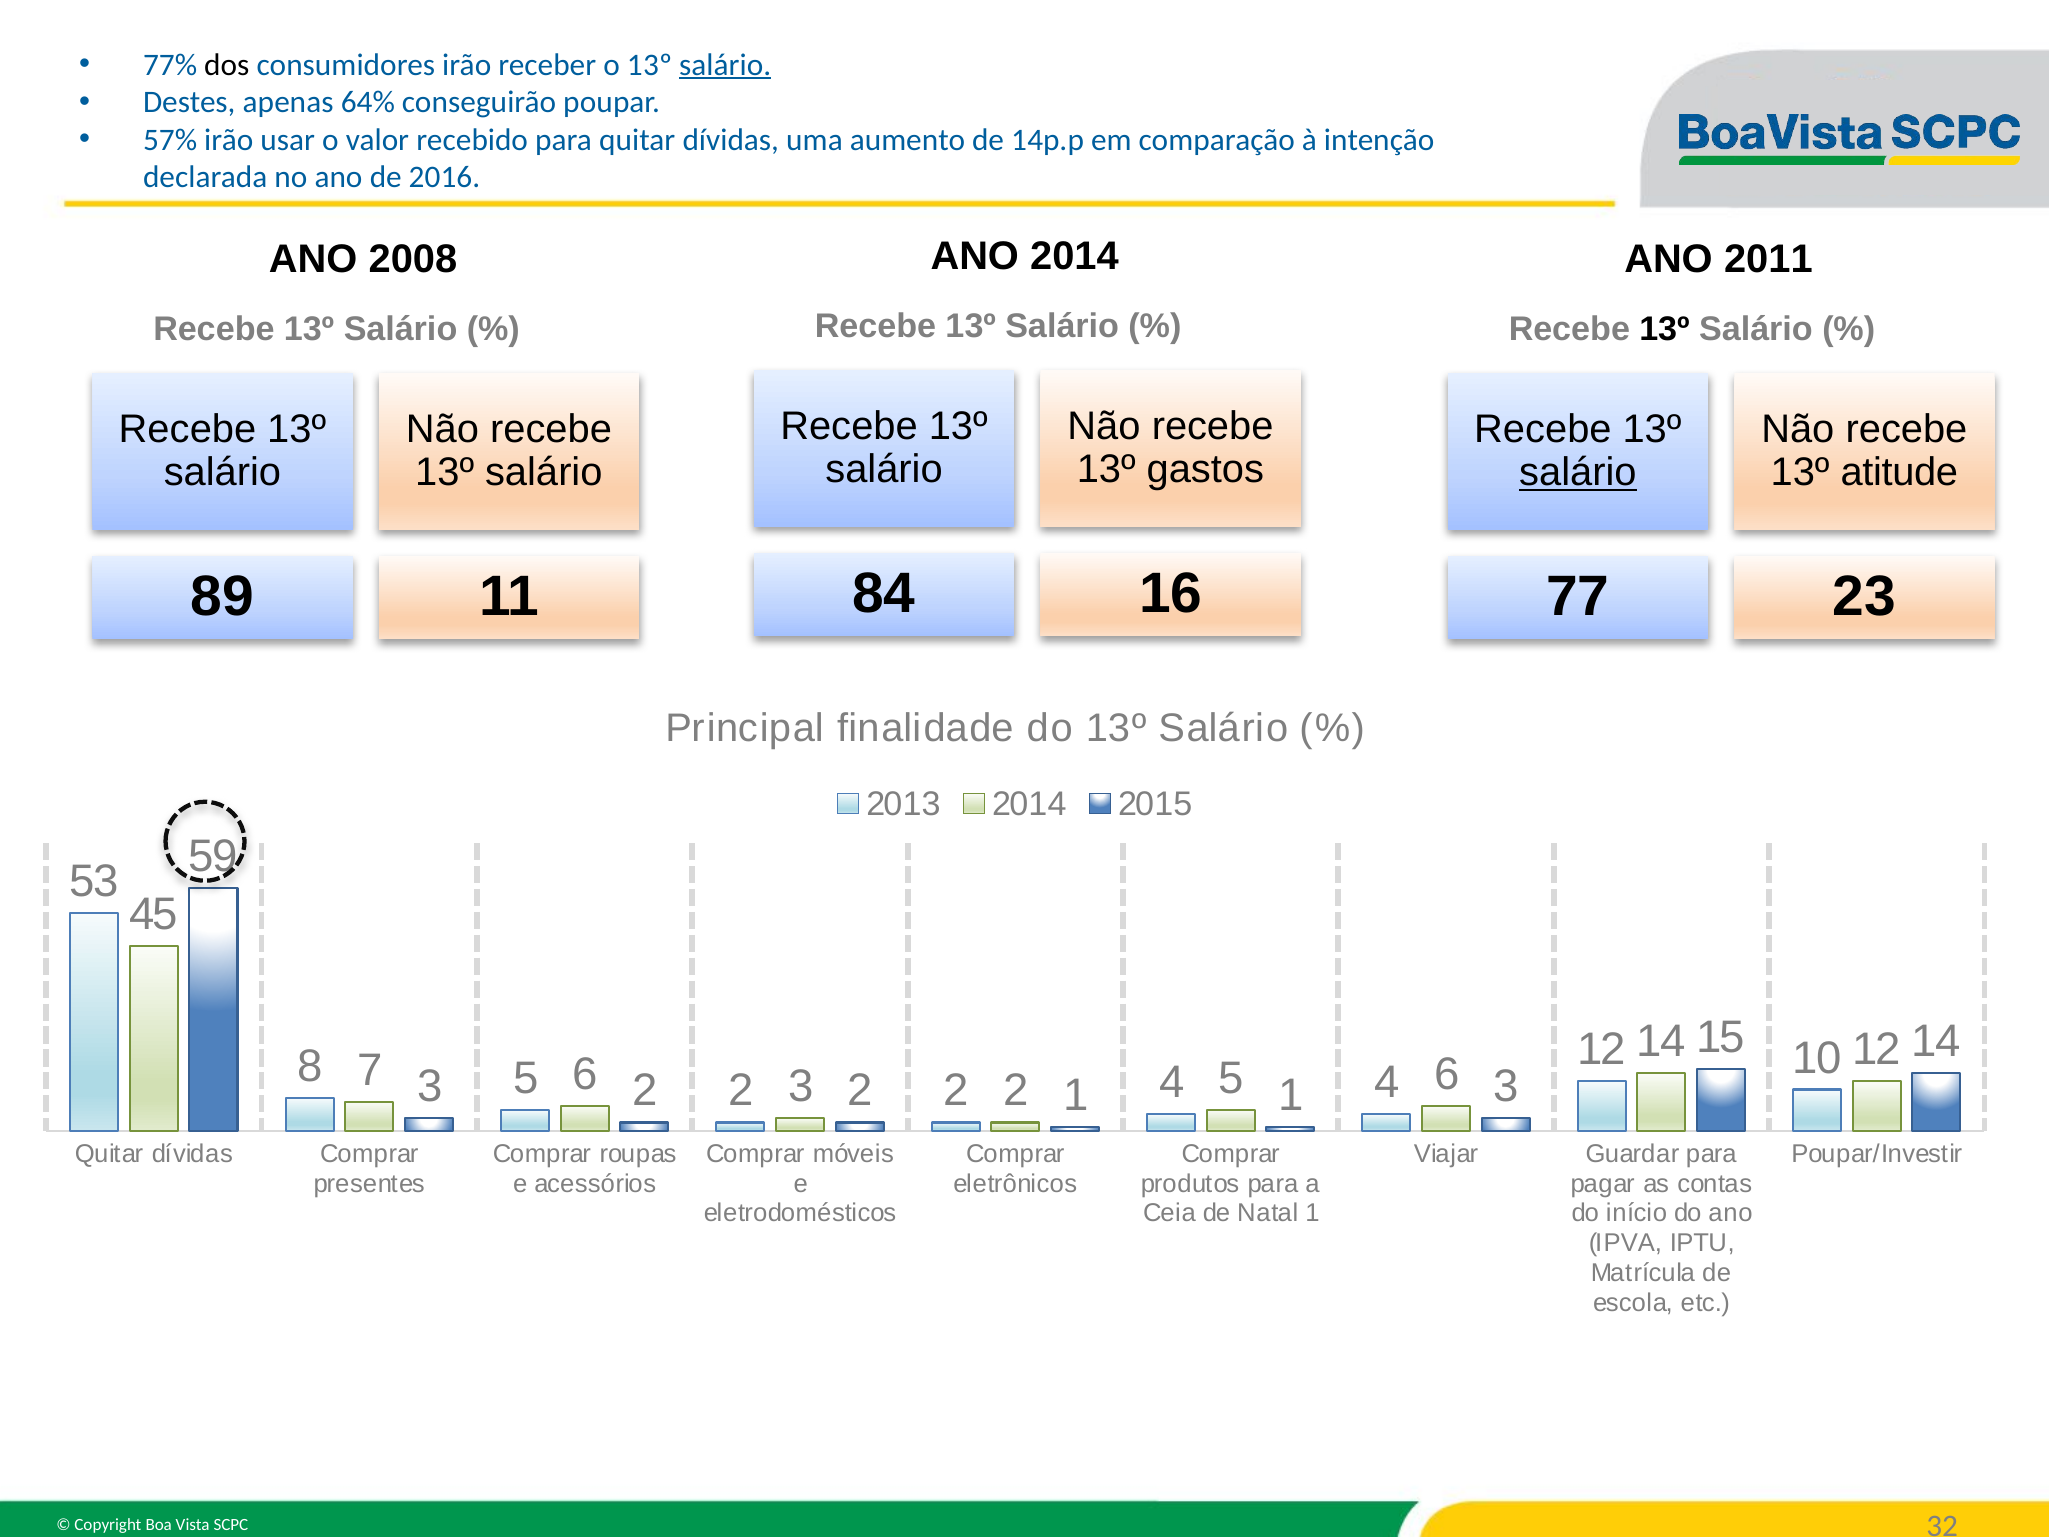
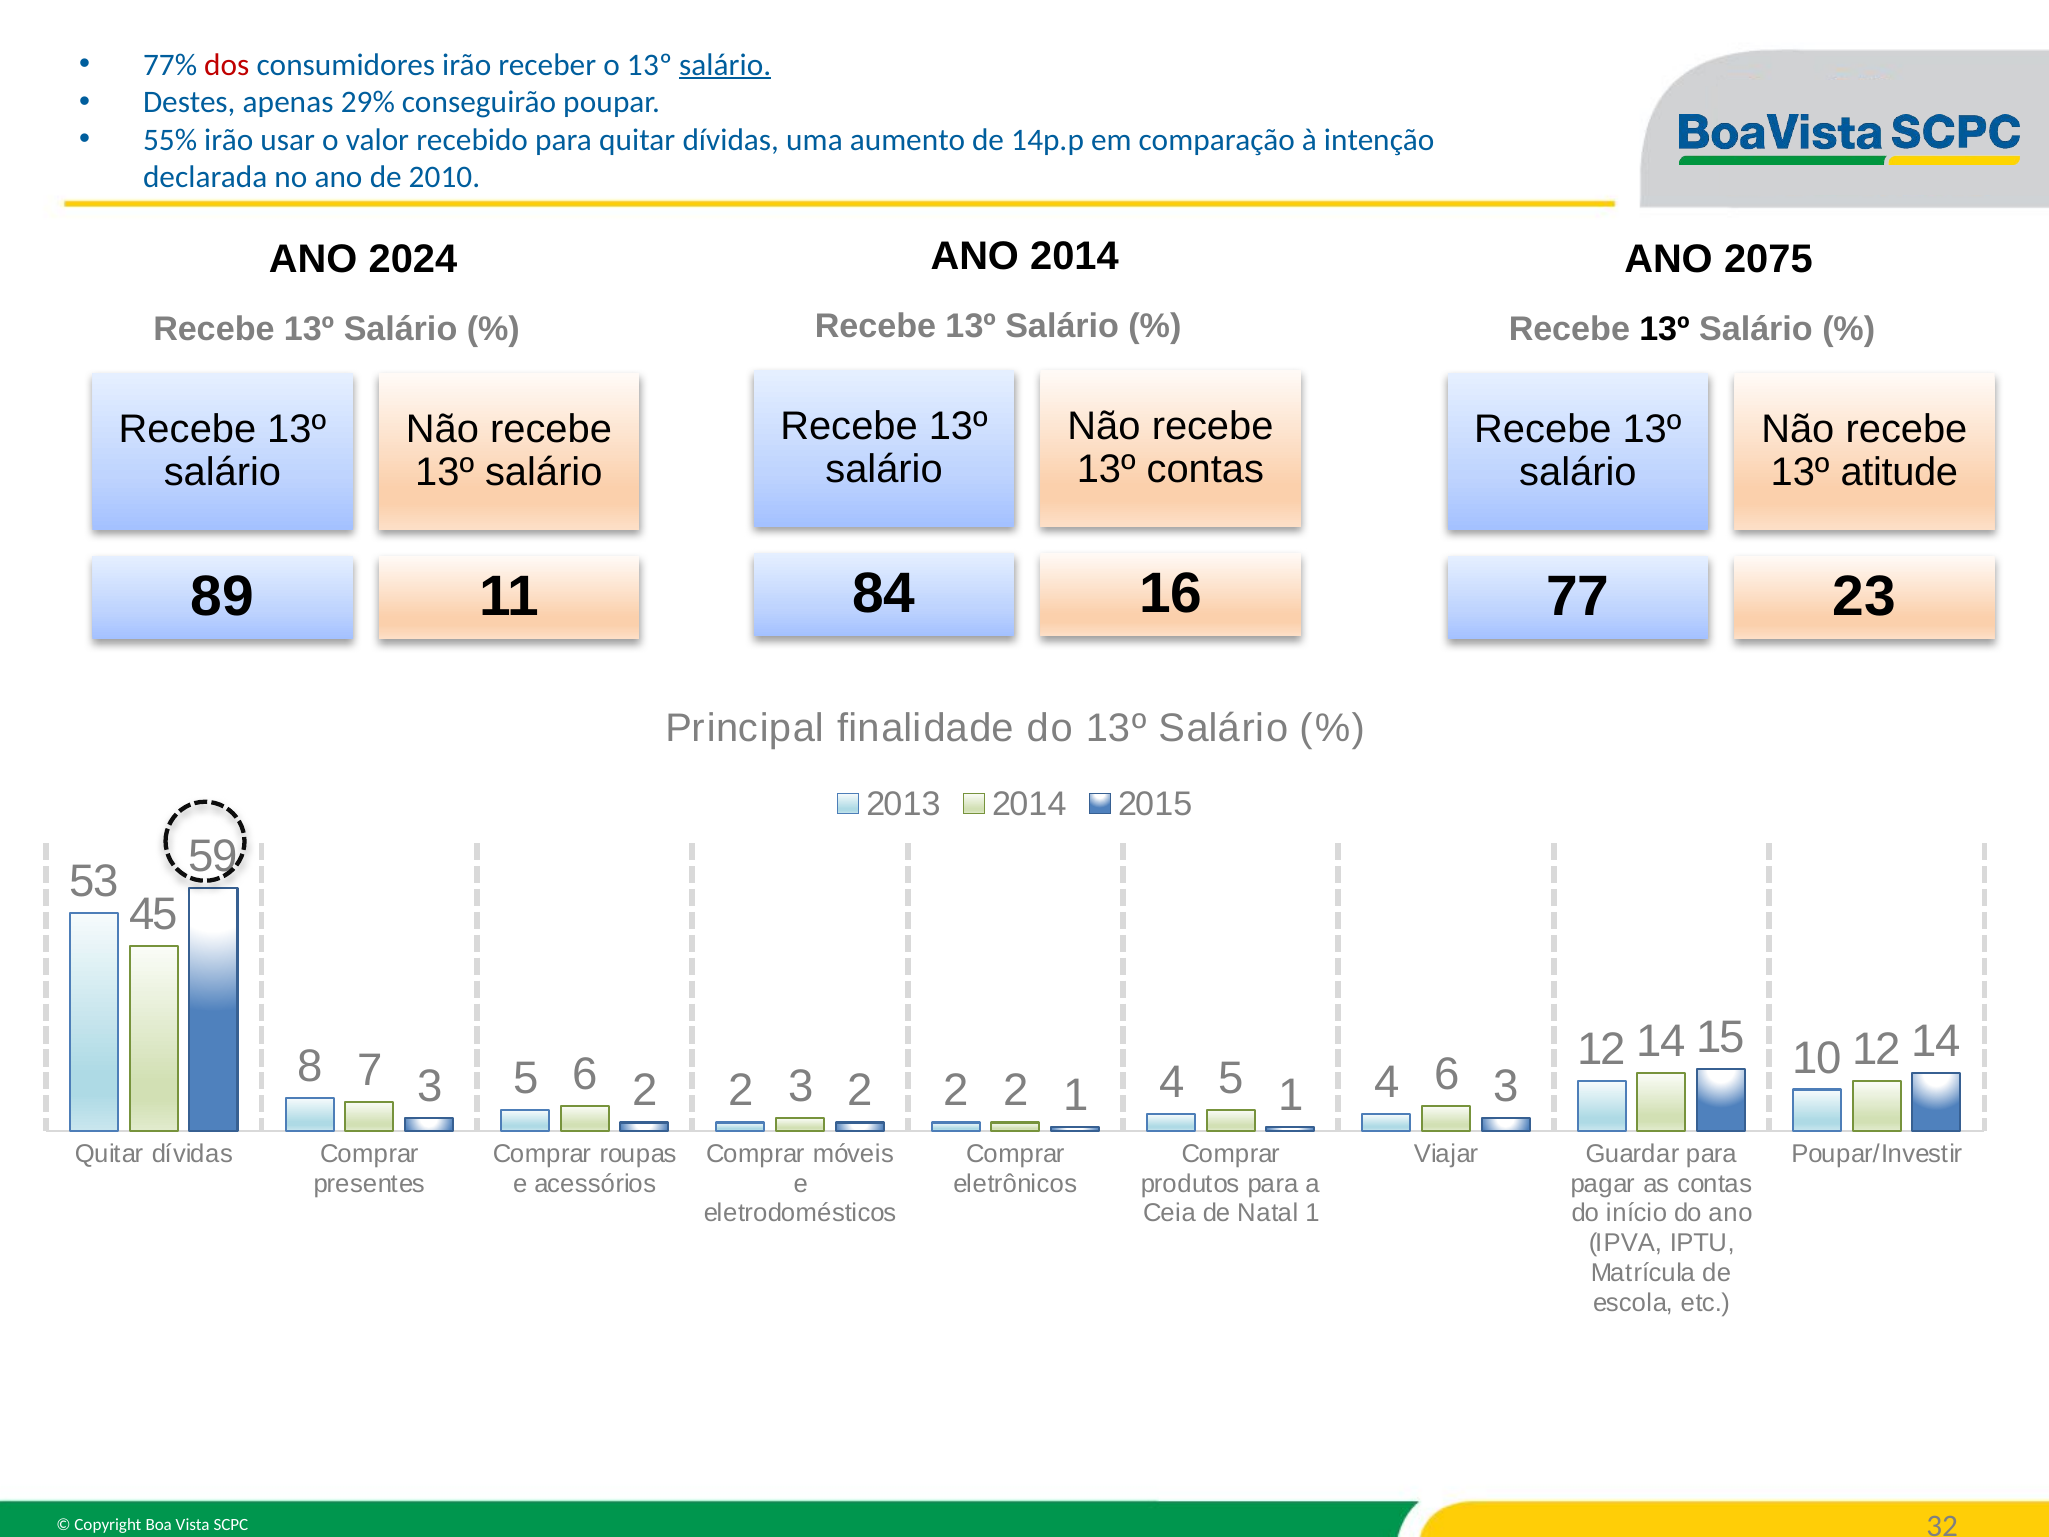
dos colour: black -> red (227, 65)
64%: 64% -> 29% (368, 102)
57%: 57% -> 55% (170, 140)
2016: 2016 -> 2010 (444, 178)
2008: 2008 -> 2024 (413, 260)
2011: 2011 -> 2075 (1768, 260)
13º gastos: gastos -> contas (1205, 470)
salário underline: present -> none (1578, 473)
